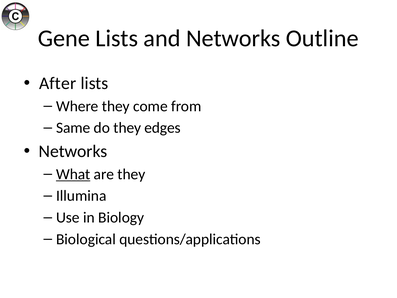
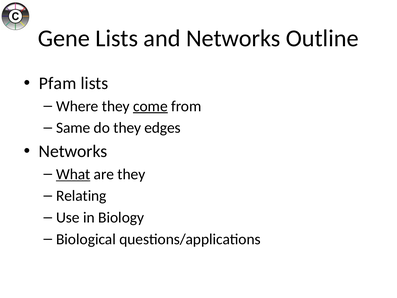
After: After -> Pfam (58, 83)
come underline: none -> present (150, 106)
Illumina: Illumina -> Relating (81, 196)
